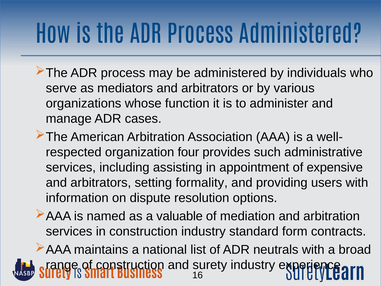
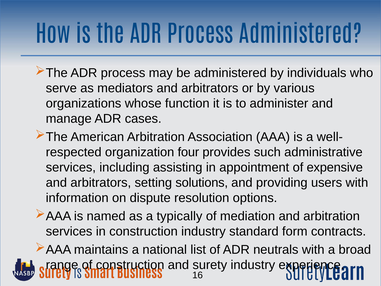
formality: formality -> solutions (202, 183)
valuable: valuable -> typically (179, 216)
